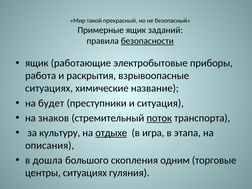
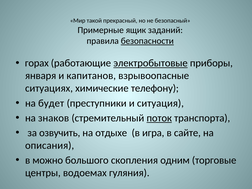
ящик: ящик -> горах (37, 63)
электробытовые underline: none -> present (150, 63)
работа: работа -> января (41, 76)
раскрытия: раскрытия -> капитанов (91, 76)
название: название -> телефону (155, 88)
культуру: культуру -> озвучить (60, 133)
отдыхе underline: present -> none (111, 133)
этапа: этапа -> сайте (187, 133)
дошла: дошла -> можно (48, 160)
центры ситуациях: ситуациях -> водоемах (85, 173)
